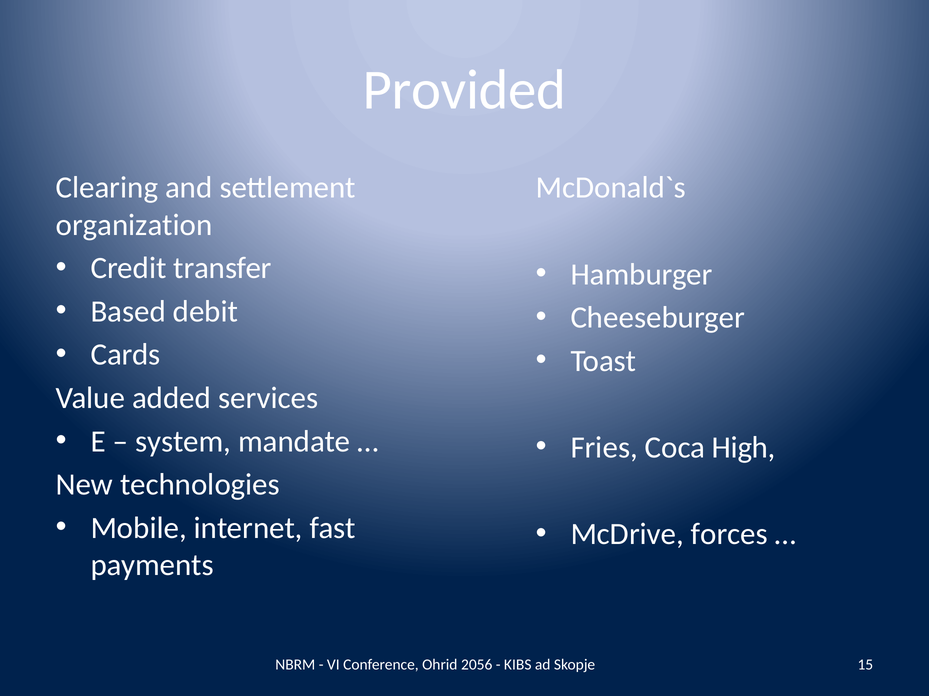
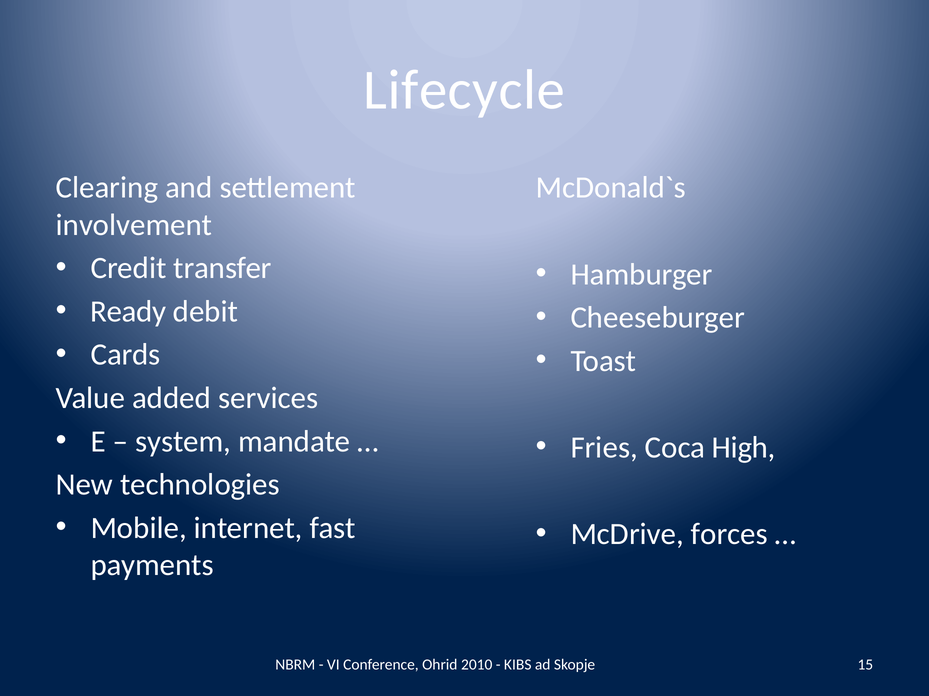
Provided: Provided -> Lifecycle (464, 90)
organization: organization -> involvement (134, 225)
Based: Based -> Ready (128, 312)
2056: 2056 -> 2010 (477, 665)
